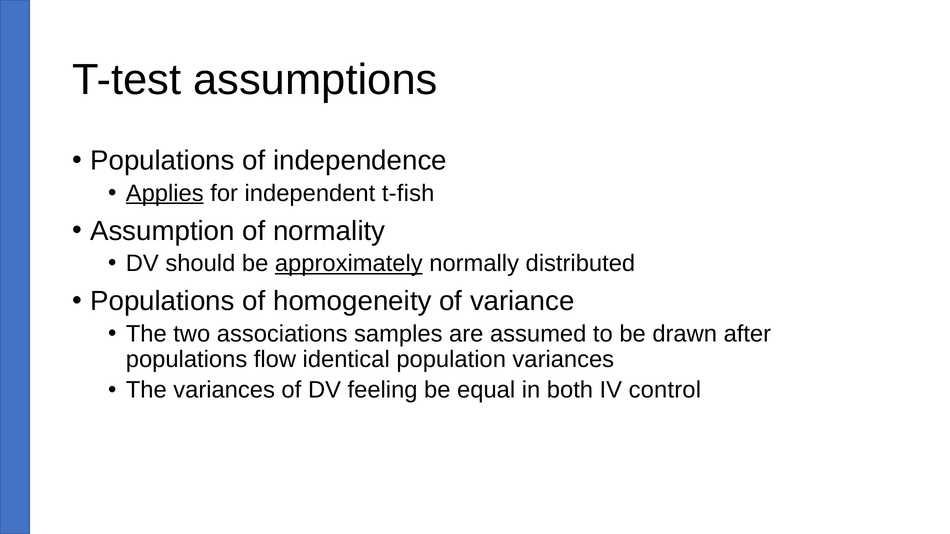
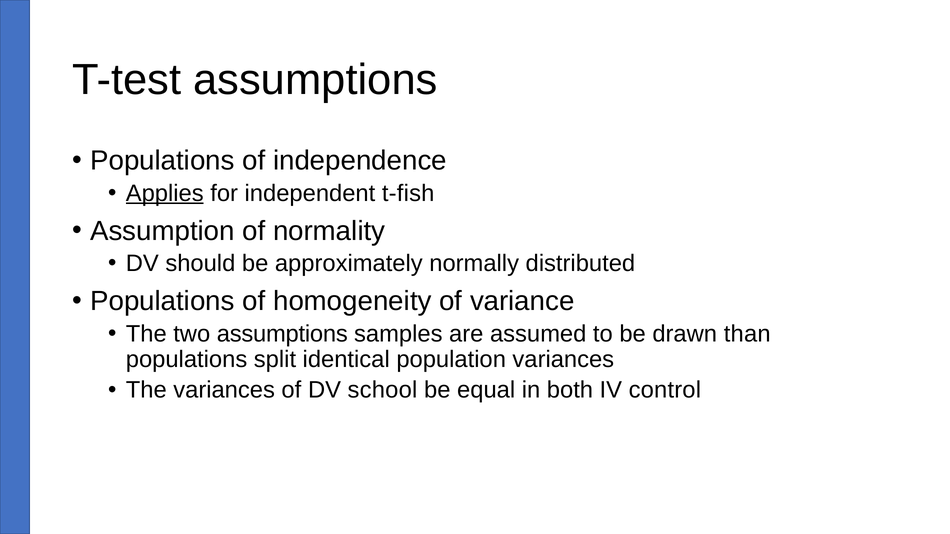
approximately underline: present -> none (349, 264)
two associations: associations -> assumptions (282, 334)
after: after -> than (747, 334)
flow: flow -> split (275, 360)
feeling: feeling -> school (382, 390)
